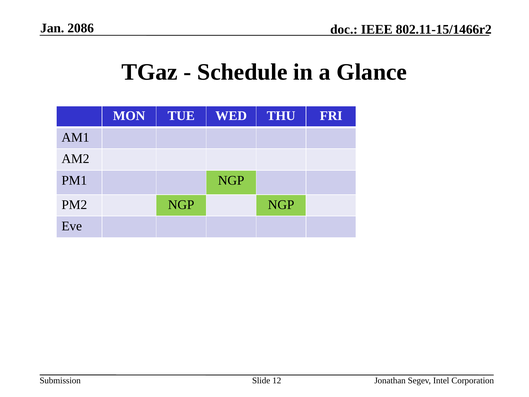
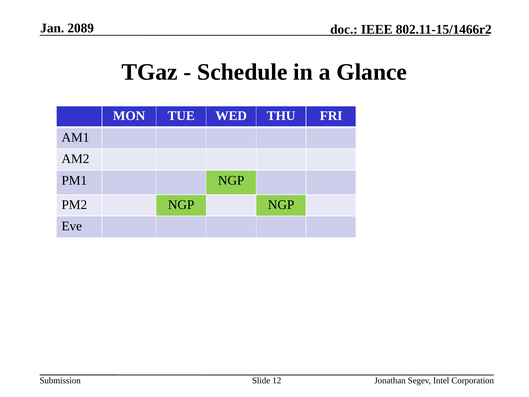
2086: 2086 -> 2089 (81, 28)
